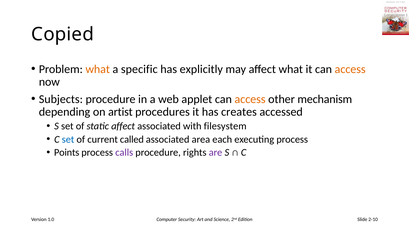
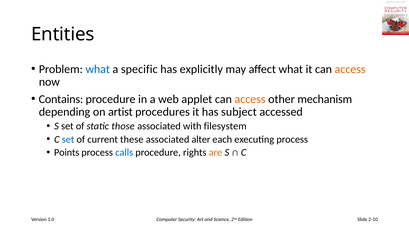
Copied: Copied -> Entities (63, 34)
what colour: orange -> blue (98, 69)
Subjects: Subjects -> Contains (61, 99)
creates: creates -> subject (239, 112)
static affect: affect -> those (123, 126)
called: called -> these (132, 139)
area: area -> alter (201, 139)
calls colour: purple -> blue (124, 152)
are colour: purple -> orange (215, 152)
